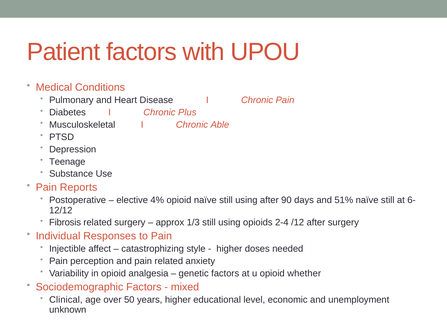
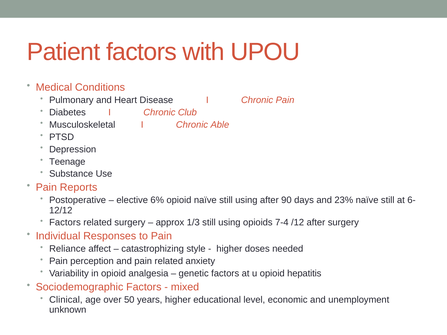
Plus: Plus -> Club (187, 113)
4%: 4% -> 6% (157, 200)
51%: 51% -> 23% (344, 200)
Fibrosis: Fibrosis -> Factors (65, 223)
2-4: 2-4 -> 7-4 (282, 223)
Injectible: Injectible -> Reliance (67, 249)
whether: whether -> hepatitis (304, 274)
